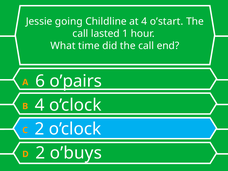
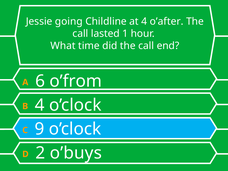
o’start: o’start -> o’after (167, 21)
o’pairs: o’pairs -> o’from (76, 81)
C 2: 2 -> 9 (40, 129)
